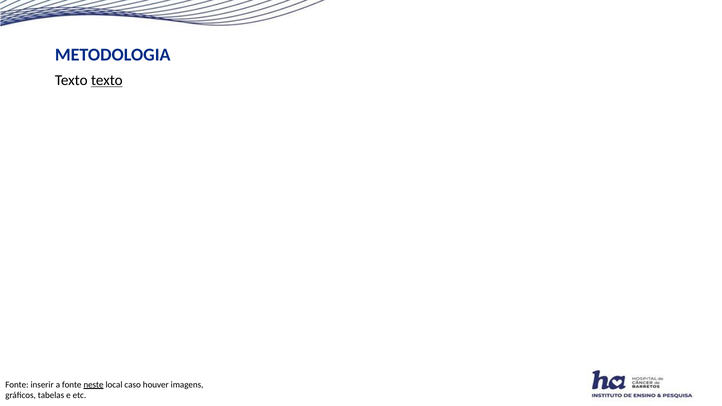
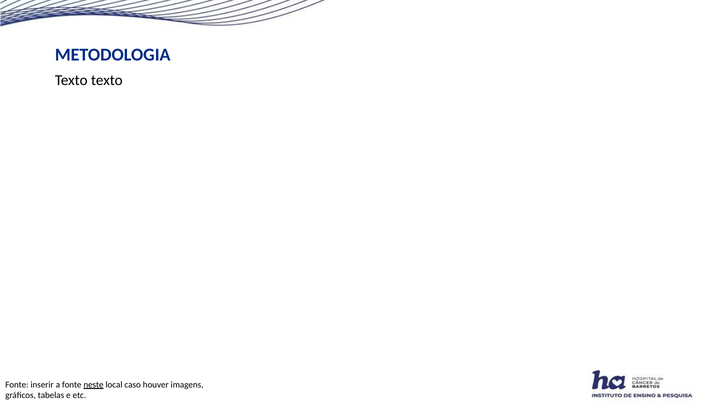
texto underline: present -> none (107, 80)
